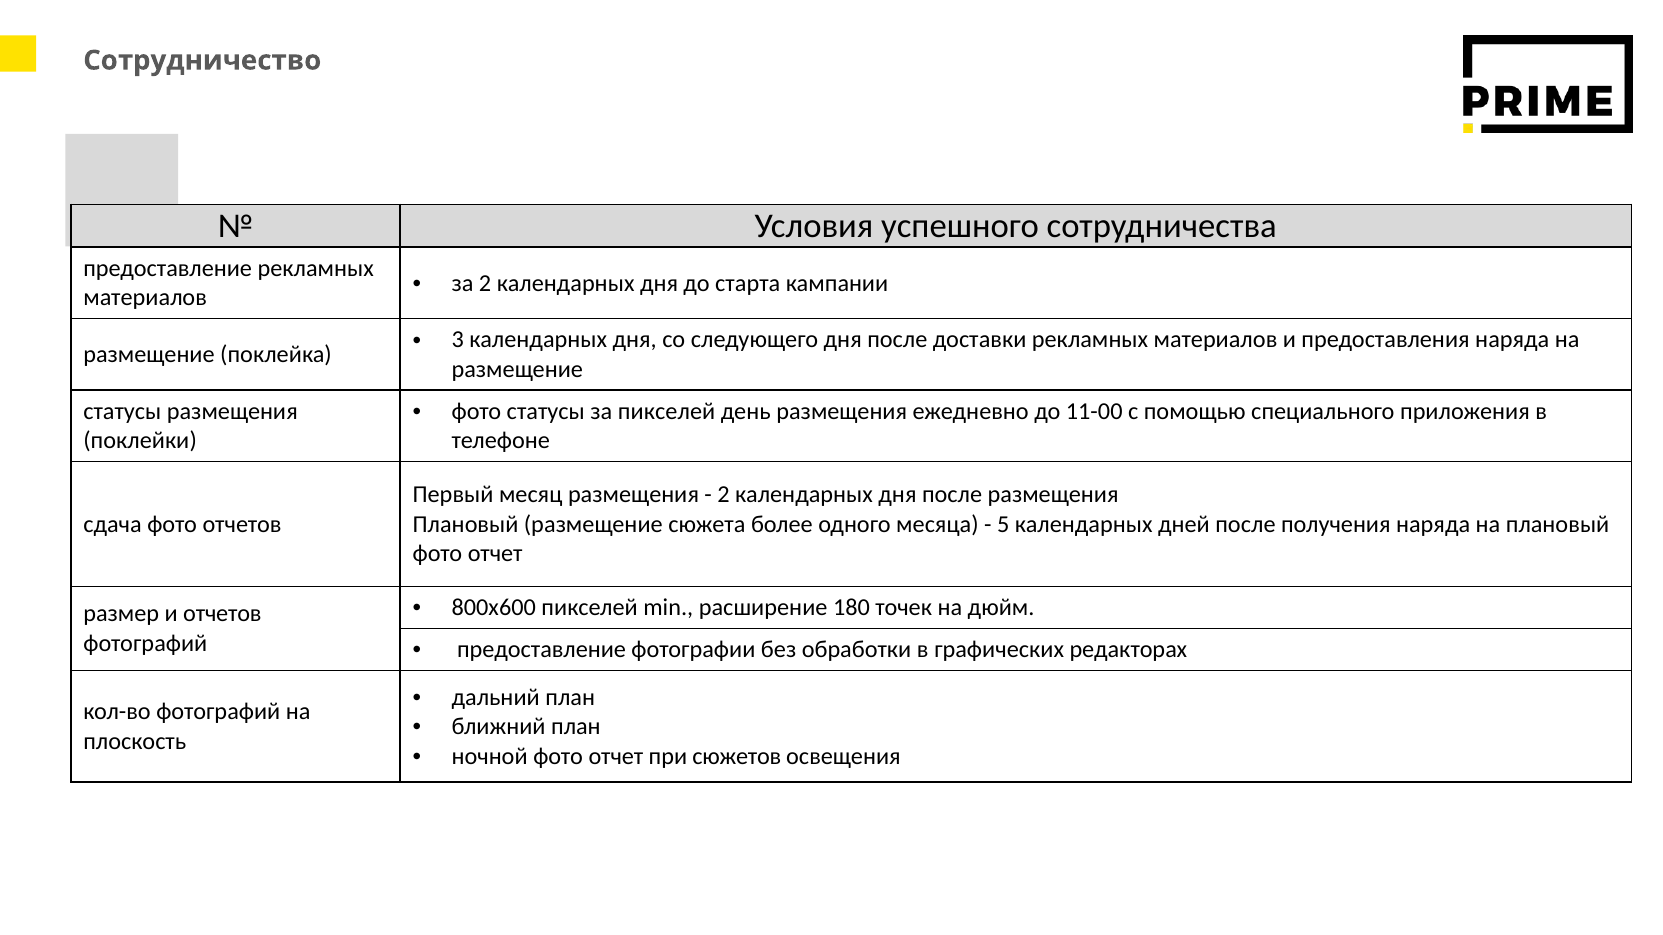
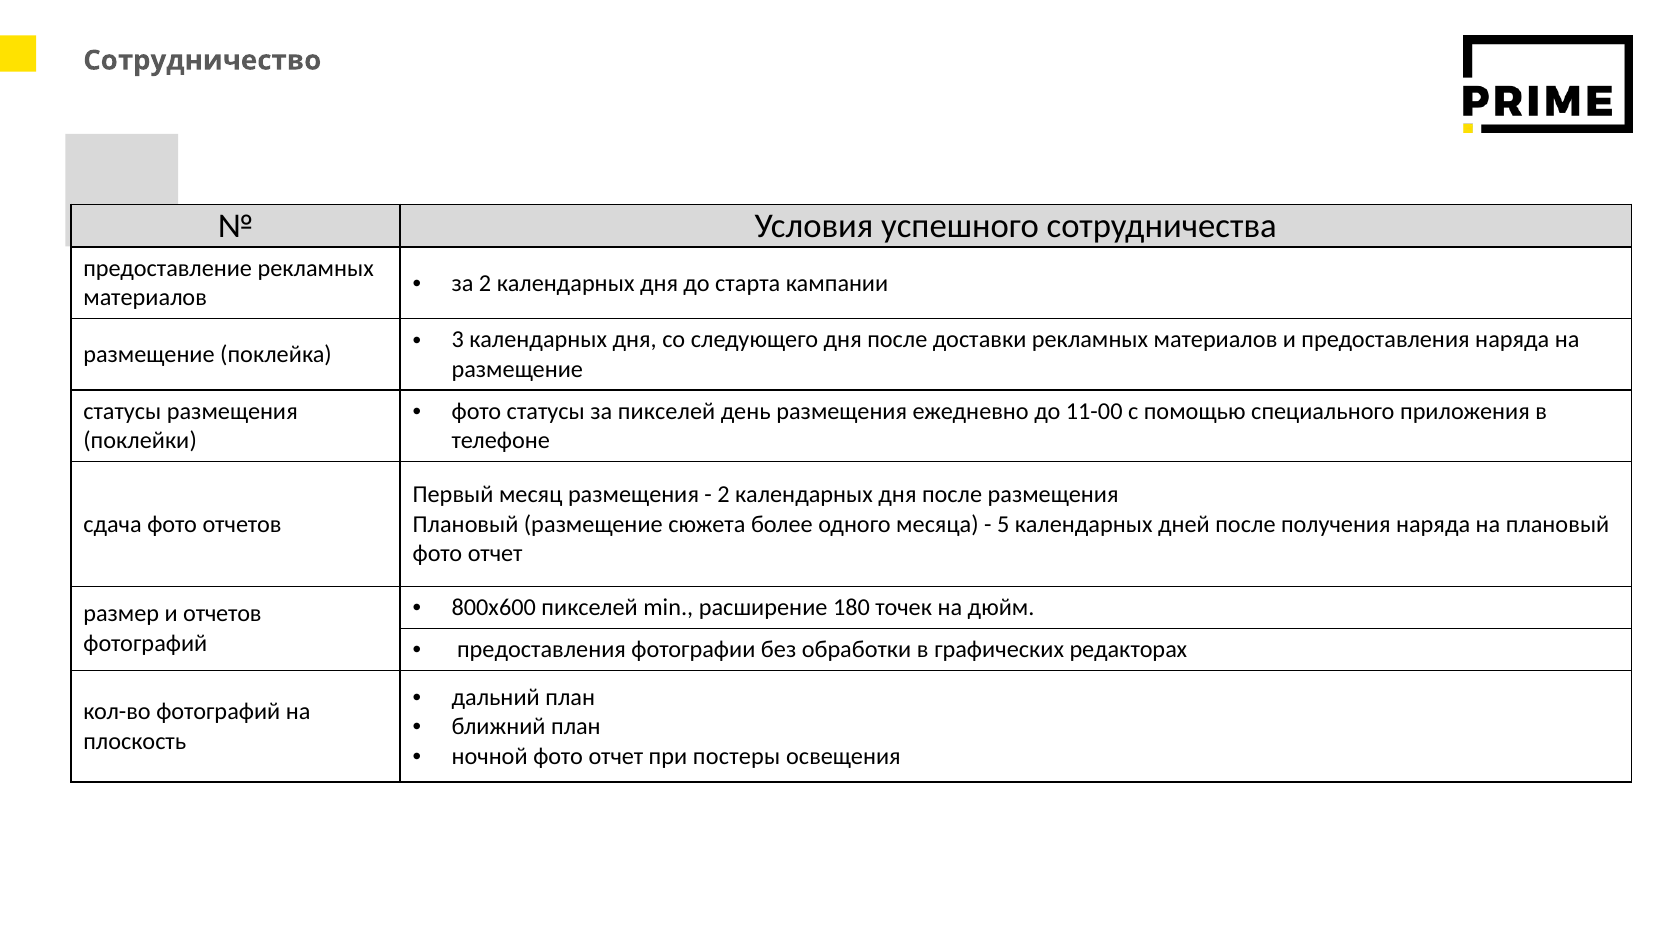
предоставление: предоставление -> предоставления (541, 650)
сюжетов: сюжетов -> постеры (737, 756)
